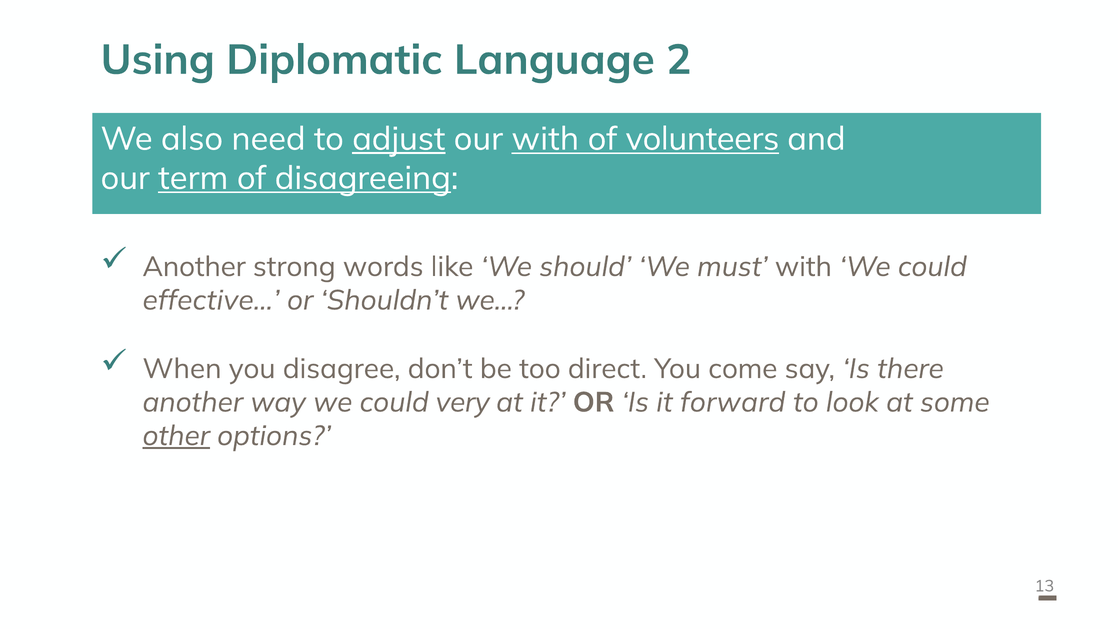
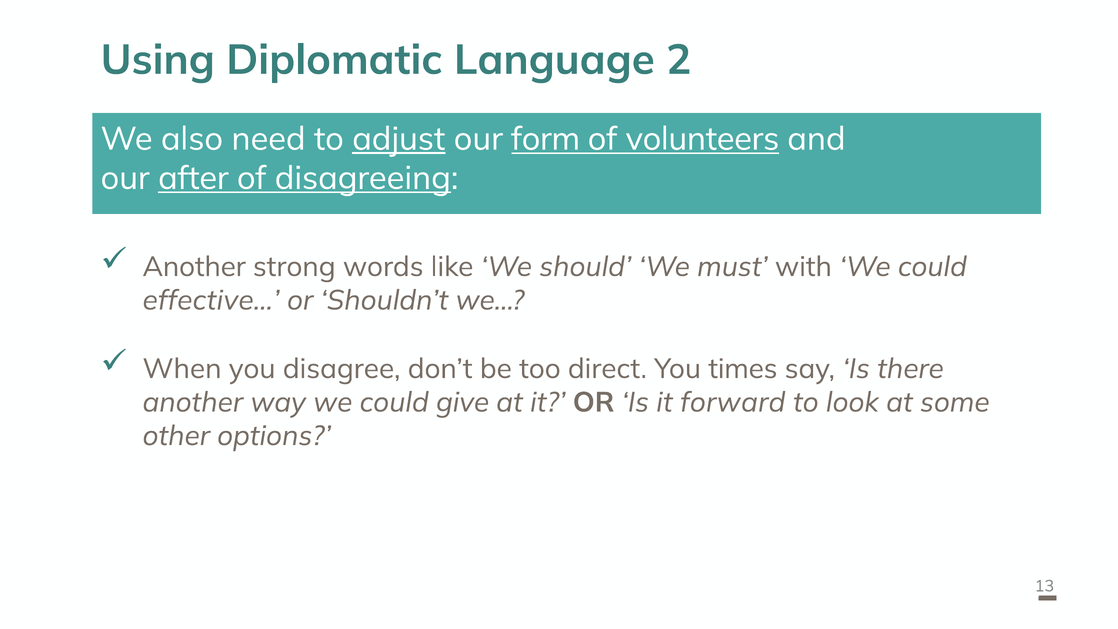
our with: with -> form (546, 139)
term: term -> after (193, 178)
come: come -> times (743, 369)
very: very -> give (463, 402)
other underline: present -> none (176, 436)
